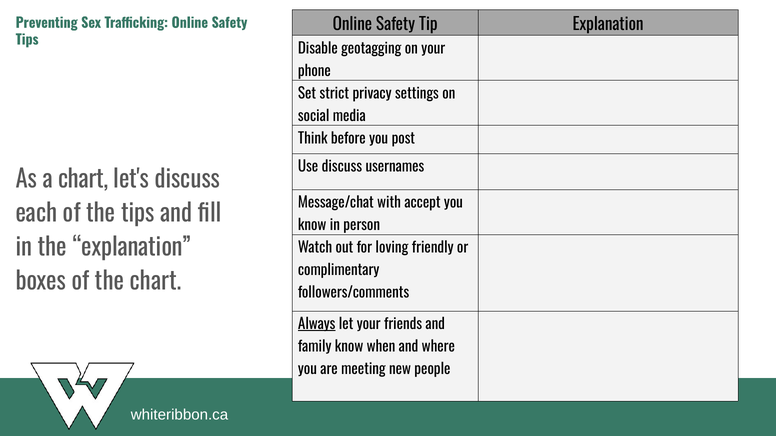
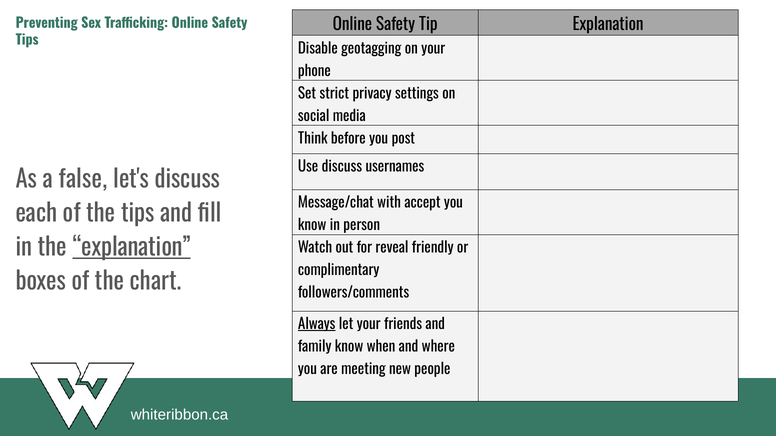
a chart: chart -> false (83, 180)
explanation underline: none -> present (132, 248)
loving: loving -> reveal (392, 248)
